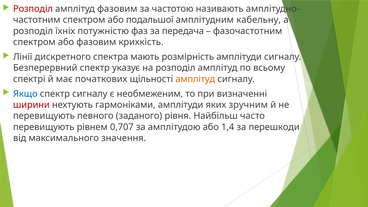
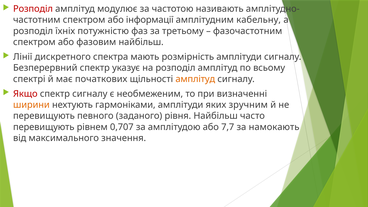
амплітуд фазовим: фазовим -> модулює (117, 9)
подальшої: подальшої -> інформації (150, 20)
передача: передача -> третьому (183, 31)
фазовим крихкість: крихкість -> найбільш (141, 42)
Якщо colour: blue -> red (25, 94)
ширини colour: red -> orange (31, 105)
1,4: 1,4 -> 7,7 (228, 127)
перешкоди: перешкоди -> намокають (274, 127)
